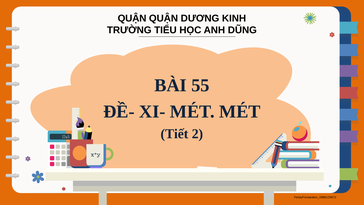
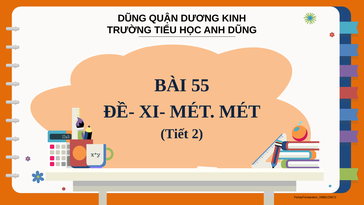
QUẬN: QUẬN -> DŨNG (132, 18)
